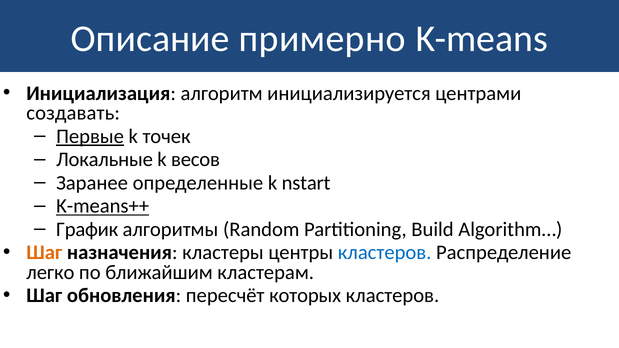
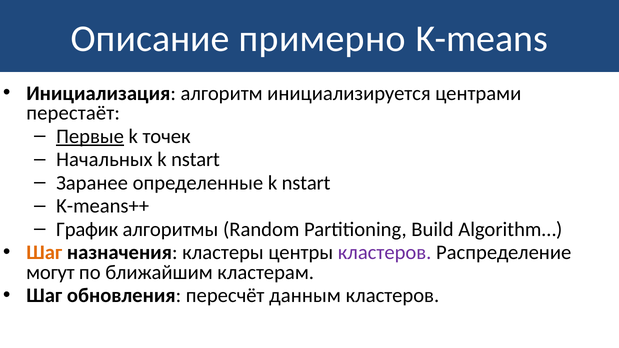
создавать: создавать -> перестаёт (73, 113)
Локальные: Локальные -> Начальных (104, 160)
весов: весов -> nstart (196, 160)
K-means++ underline: present -> none (103, 206)
кластеров colour: blue -> purple (385, 253)
легко: легко -> могут (50, 272)
которых: которых -> данным (305, 296)
